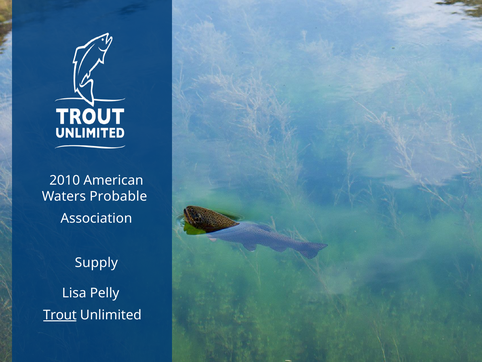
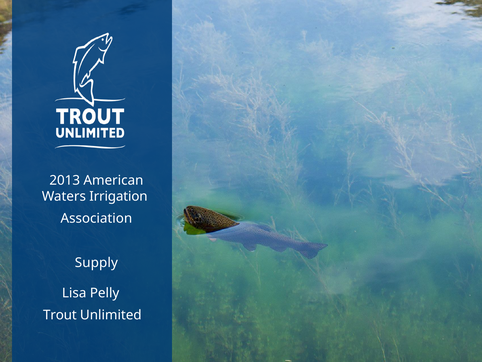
2010: 2010 -> 2013 (65, 180)
Probable: Probable -> Irrigation (118, 196)
Trout underline: present -> none (60, 315)
